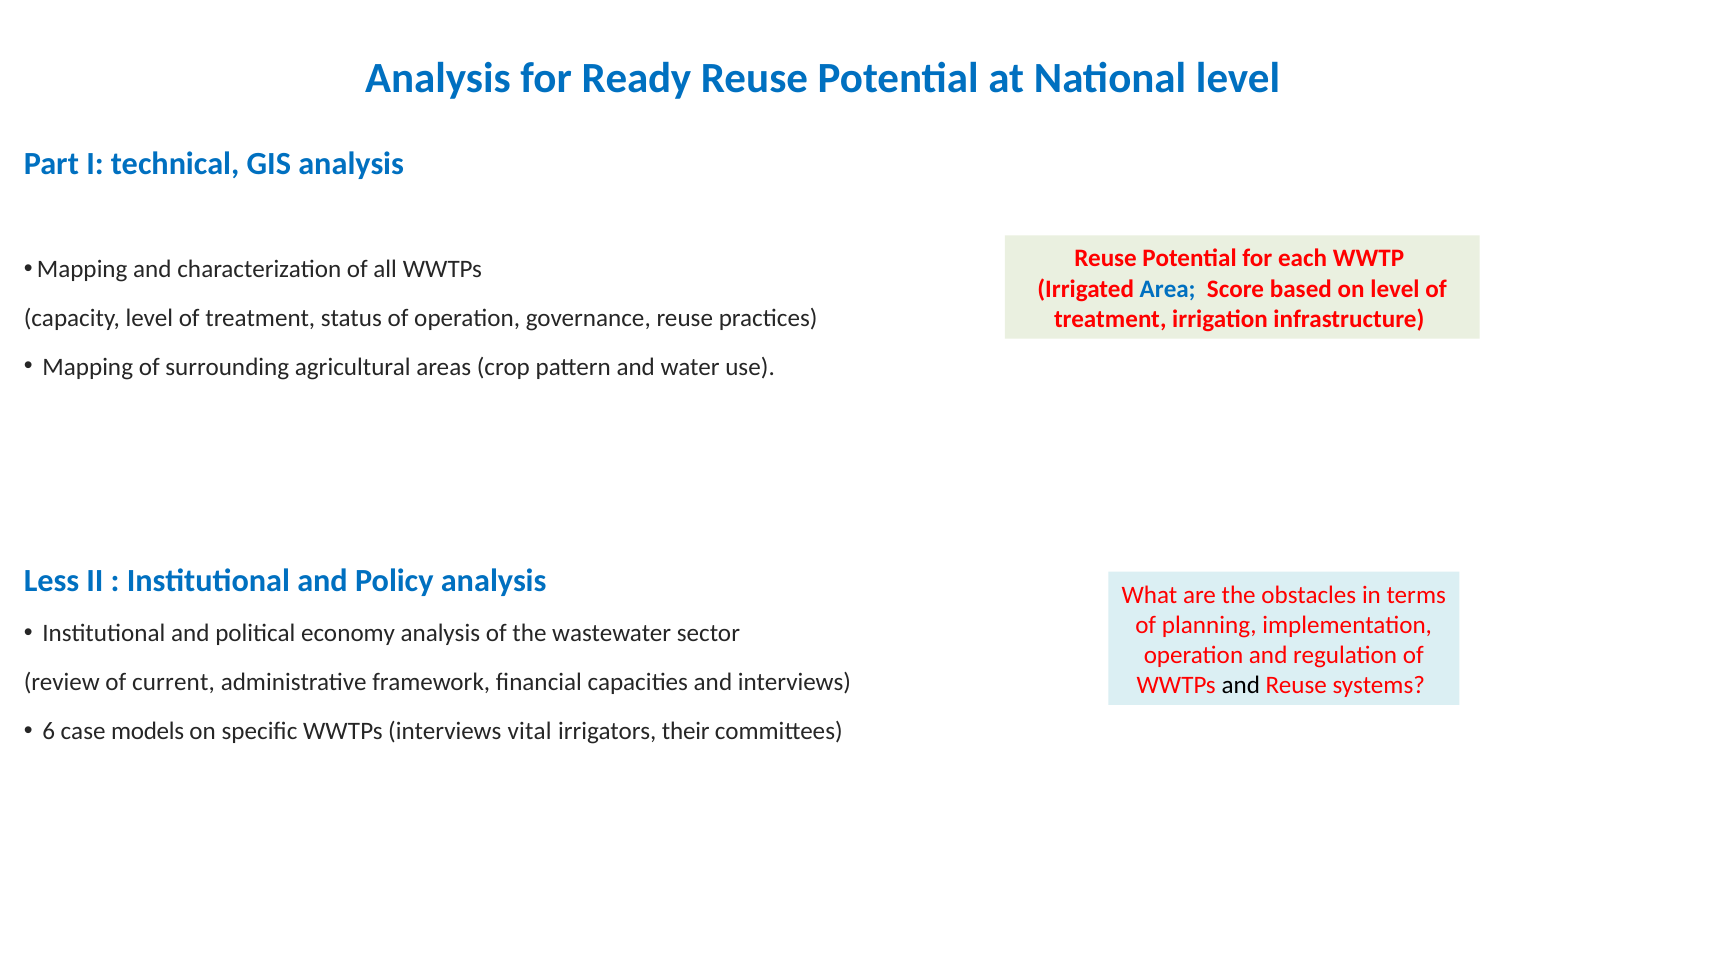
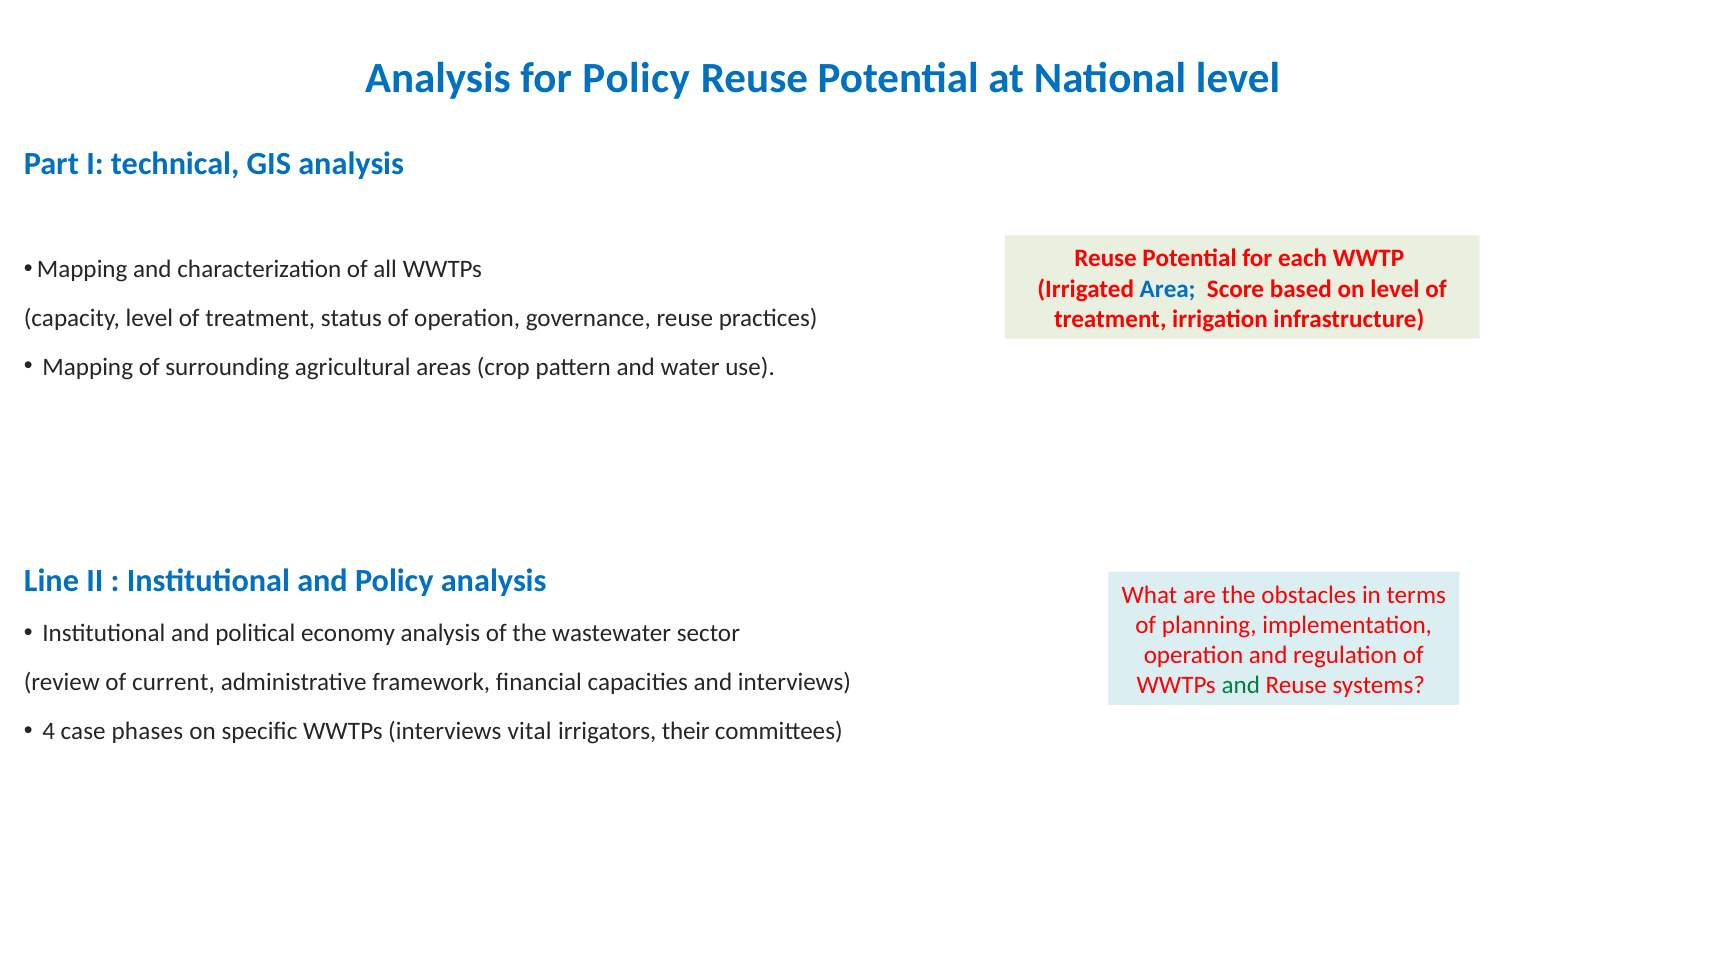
for Ready: Ready -> Policy (636, 78)
Less: Less -> Line (51, 581)
and colour: black -> green (1241, 685)
6: 6 -> 4 (49, 731)
models: models -> phases (147, 731)
